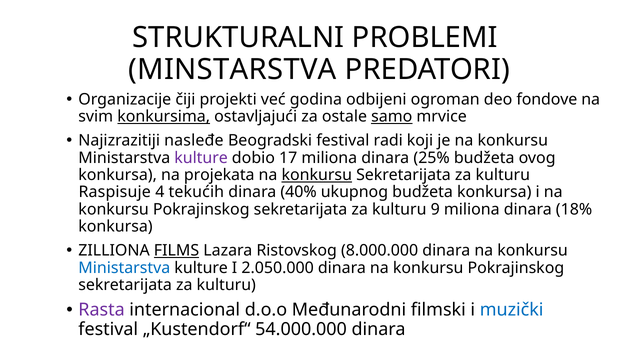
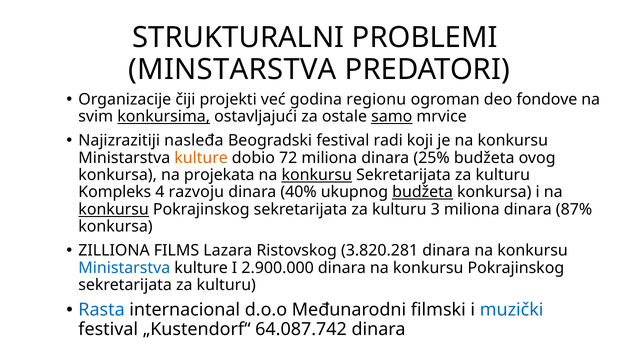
odbijeni: odbijeni -> regionu (376, 99)
nasleđe: nasleđe -> nasleđa (194, 140)
kulture colour: purple -> orange (201, 158)
17: 17 -> 72 (288, 158)
Raspisuje: Raspisuje -> Kompleks (115, 192)
tekućih: tekućih -> razvoju (196, 192)
budžeta underline: none -> present (423, 192)
konkursu underline: none -> present (114, 209)
9: 9 -> 3 (435, 209)
18%: 18% -> 87% (574, 209)
FILMS underline: present -> none (177, 250)
8.000.000: 8.000.000 -> 3.820.281 (380, 250)
2.050.000: 2.050.000 -> 2.900.000 (278, 268)
Rasta colour: purple -> blue (102, 310)
54.000.000: 54.000.000 -> 64.087.742 (301, 329)
